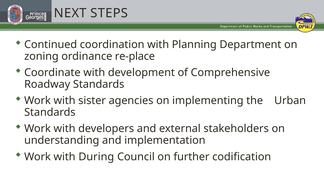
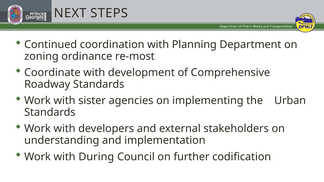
re-place: re-place -> re-most (135, 56)
